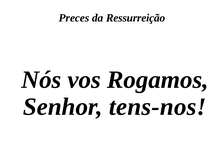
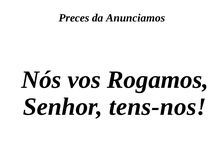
Ressurreição: Ressurreição -> Anunciamos (136, 18)
